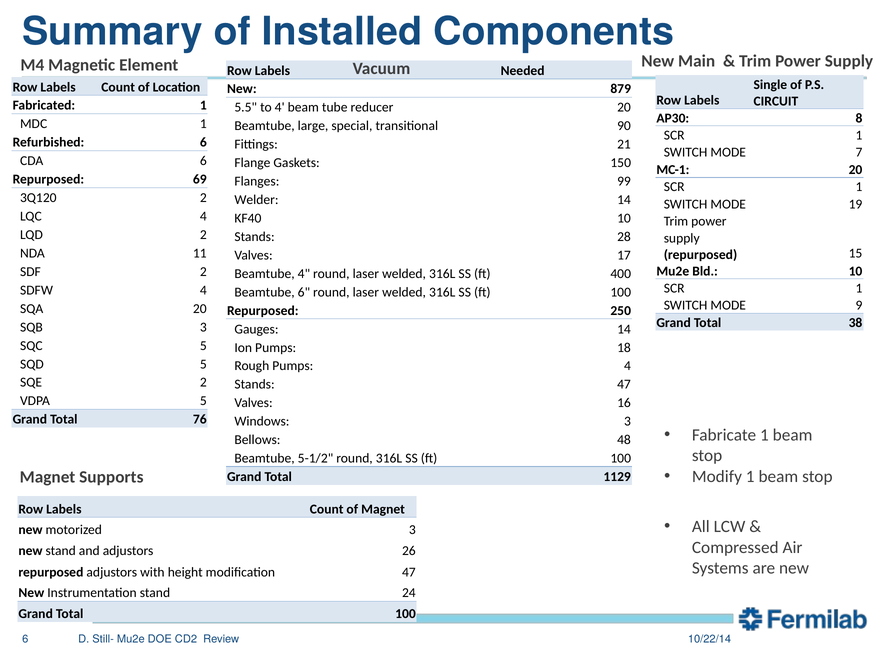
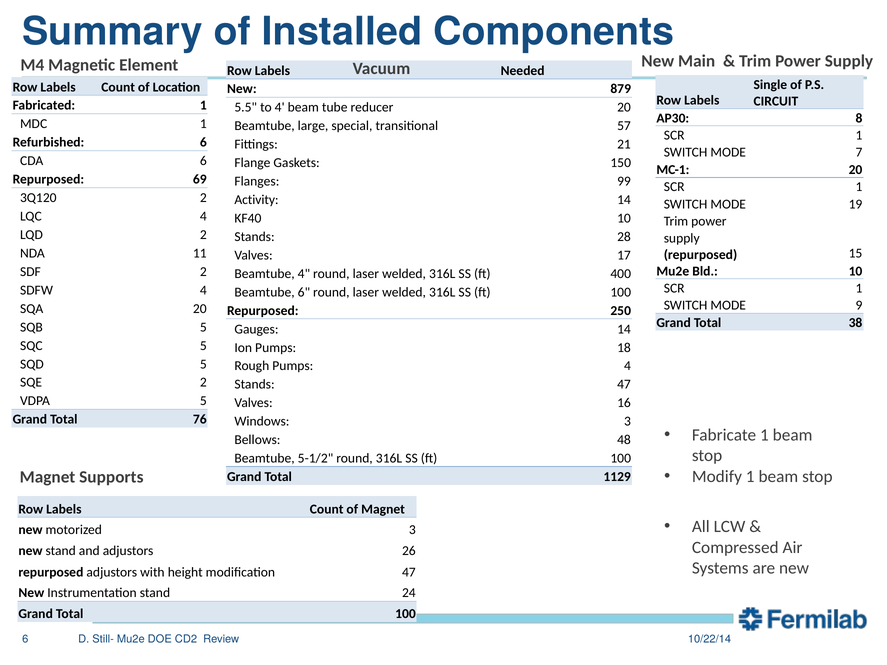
90: 90 -> 57 (624, 126)
Welder: Welder -> Activity (257, 200)
SQB 3: 3 -> 5 (203, 327)
